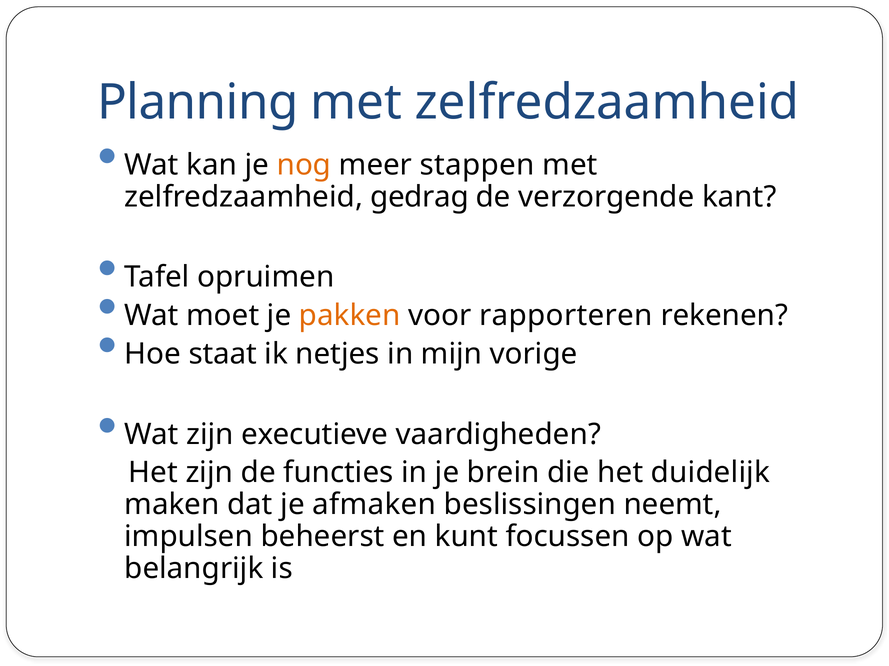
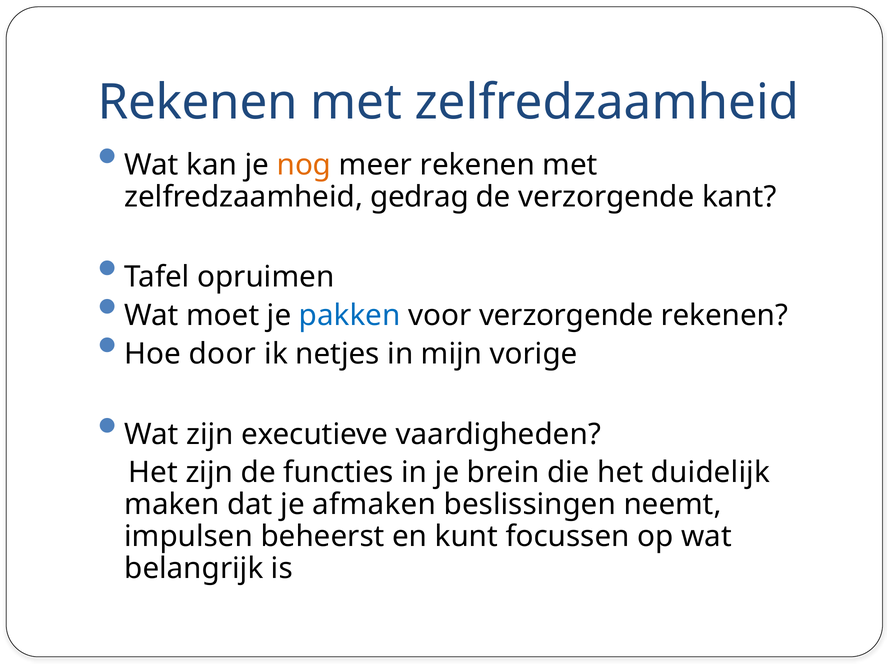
Planning: Planning -> Rekenen (198, 103)
meer stappen: stappen -> rekenen (477, 165)
pakken colour: orange -> blue (350, 316)
voor rapporteren: rapporteren -> verzorgende (566, 316)
staat: staat -> door (222, 354)
